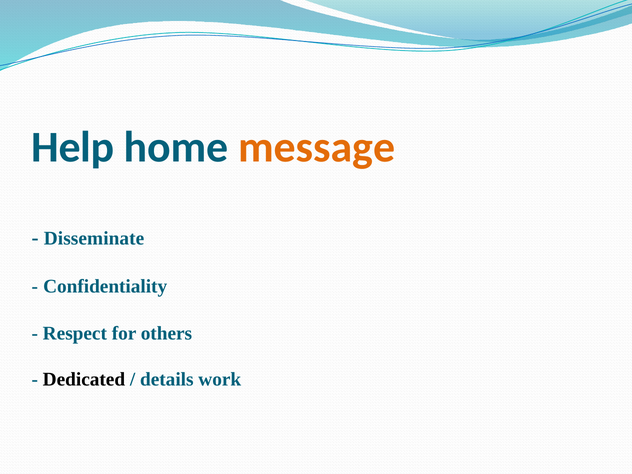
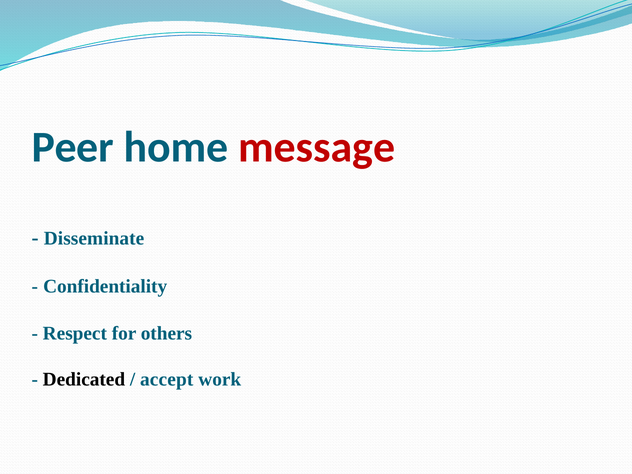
Help: Help -> Peer (73, 147)
message colour: orange -> red (317, 147)
details: details -> accept (167, 379)
